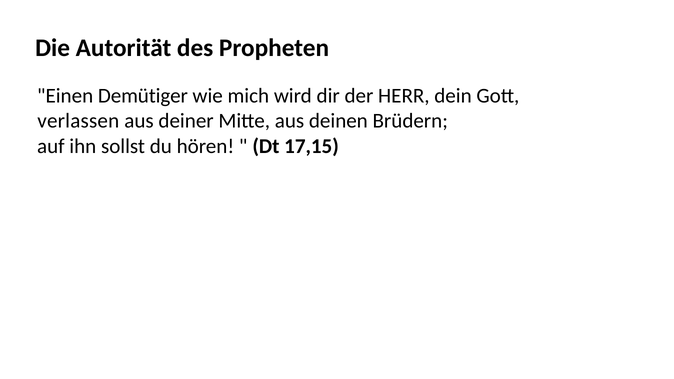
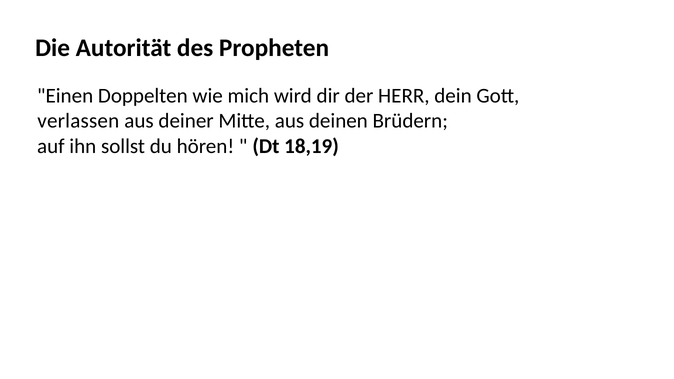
Demütiger: Demütiger -> Doppelten (143, 96)
17,15: 17,15 -> 18,19 (312, 146)
